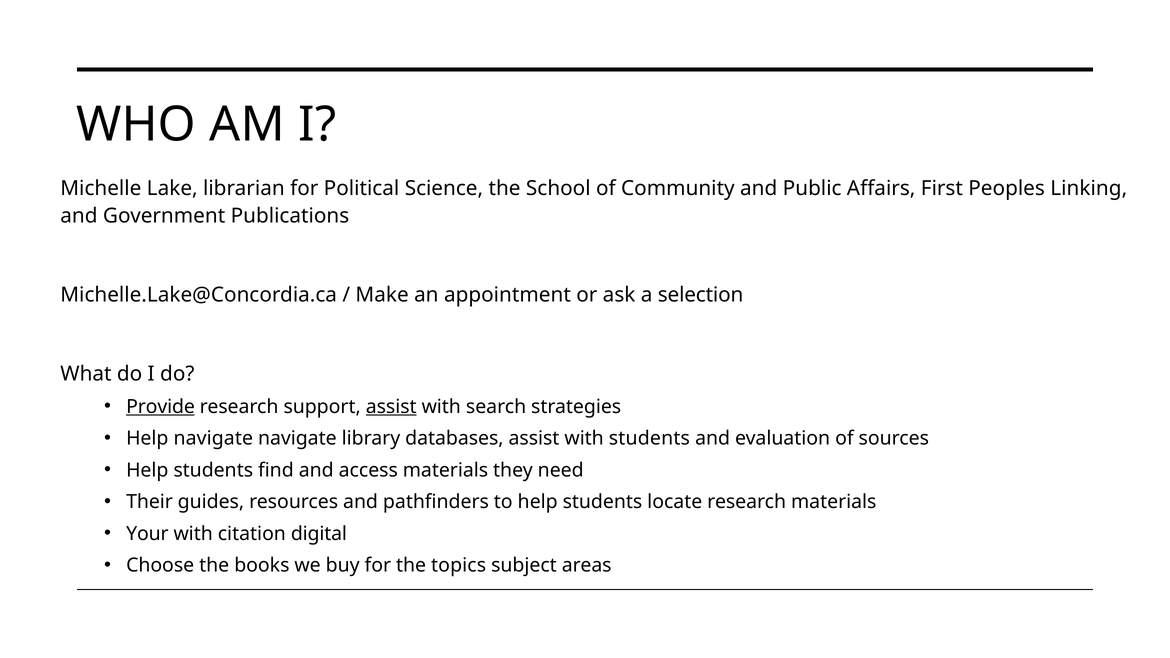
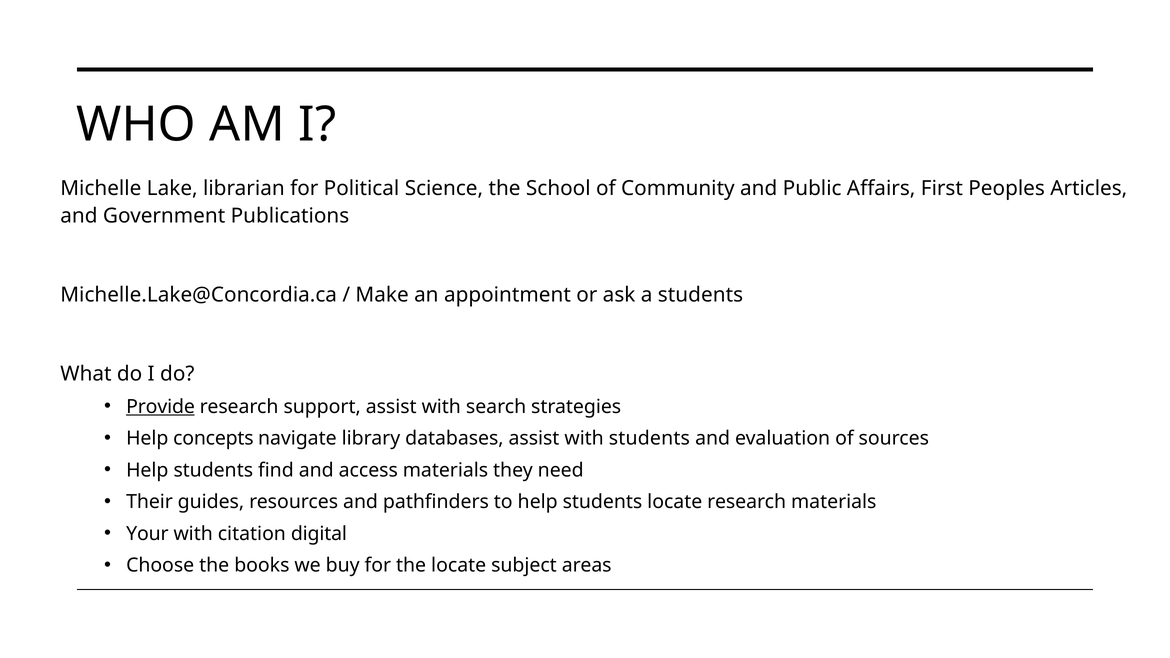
Linking: Linking -> Articles (1089, 189)
a selection: selection -> students (700, 295)
assist underline: present -> none (391, 407)
Help navigate: navigate -> concepts (213, 438)
the topics: topics -> locate (459, 566)
